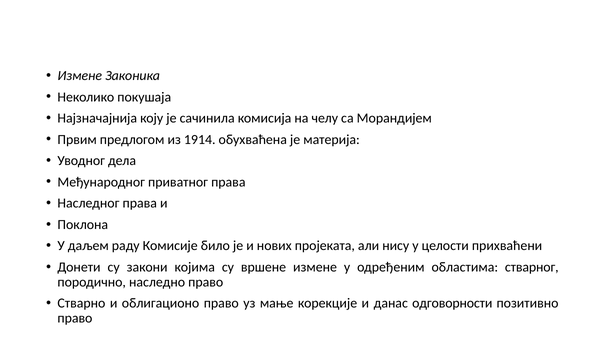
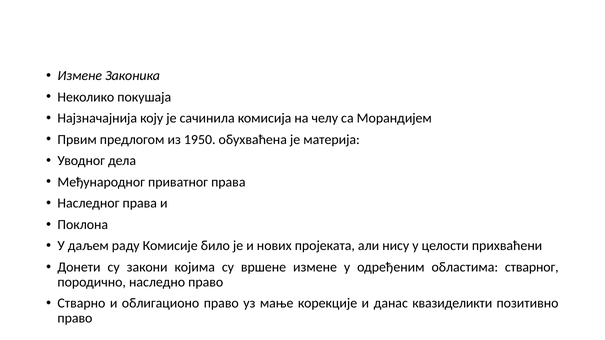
1914: 1914 -> 1950 (200, 140)
одговорности: одговорности -> квазиделикти (452, 303)
